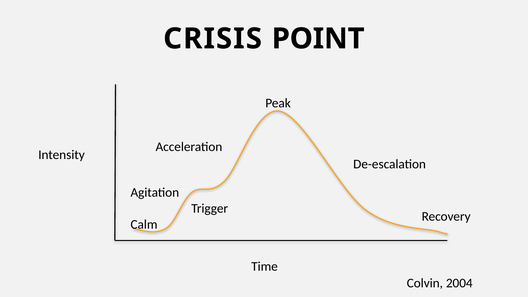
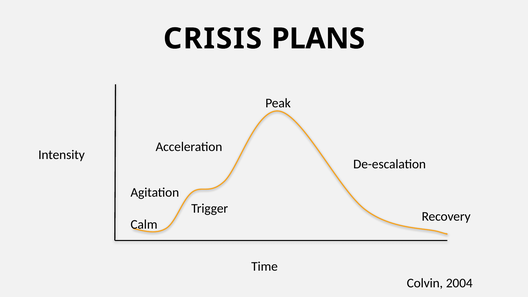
POINT: POINT -> PLANS (318, 39)
